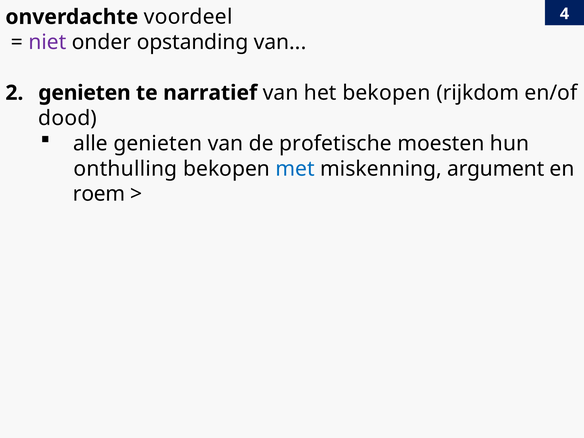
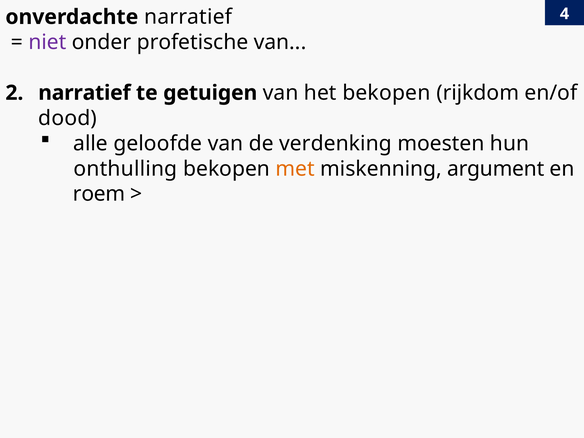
onverdachte voordeel: voordeel -> narratief (188, 17)
opstanding: opstanding -> profetische (192, 42)
genieten: genieten -> narratief (84, 93)
narratief: narratief -> getuigen (210, 93)
alle genieten: genieten -> geloofde (158, 143)
profetische: profetische -> verdenking (335, 143)
met colour: blue -> orange (295, 169)
